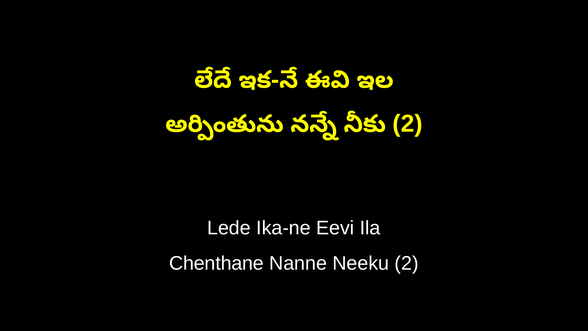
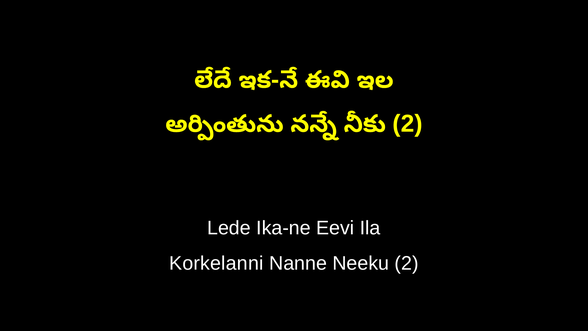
Chenthane: Chenthane -> Korkelanni (216, 263)
